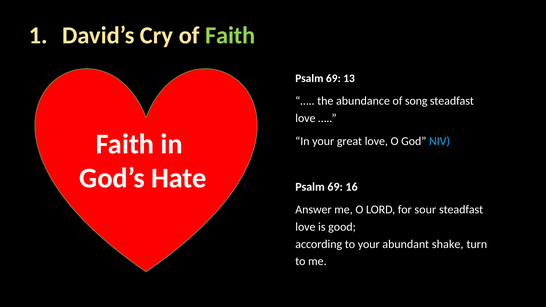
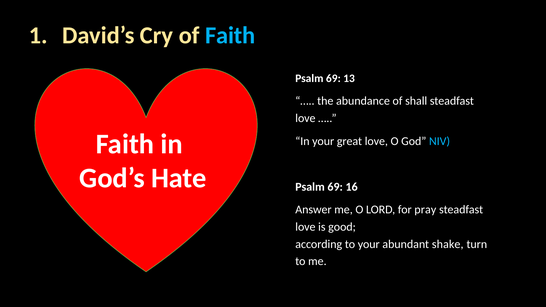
Faith colour: light green -> light blue (230, 35)
song: song -> shall (416, 101)
sour: sour -> pray (425, 210)
